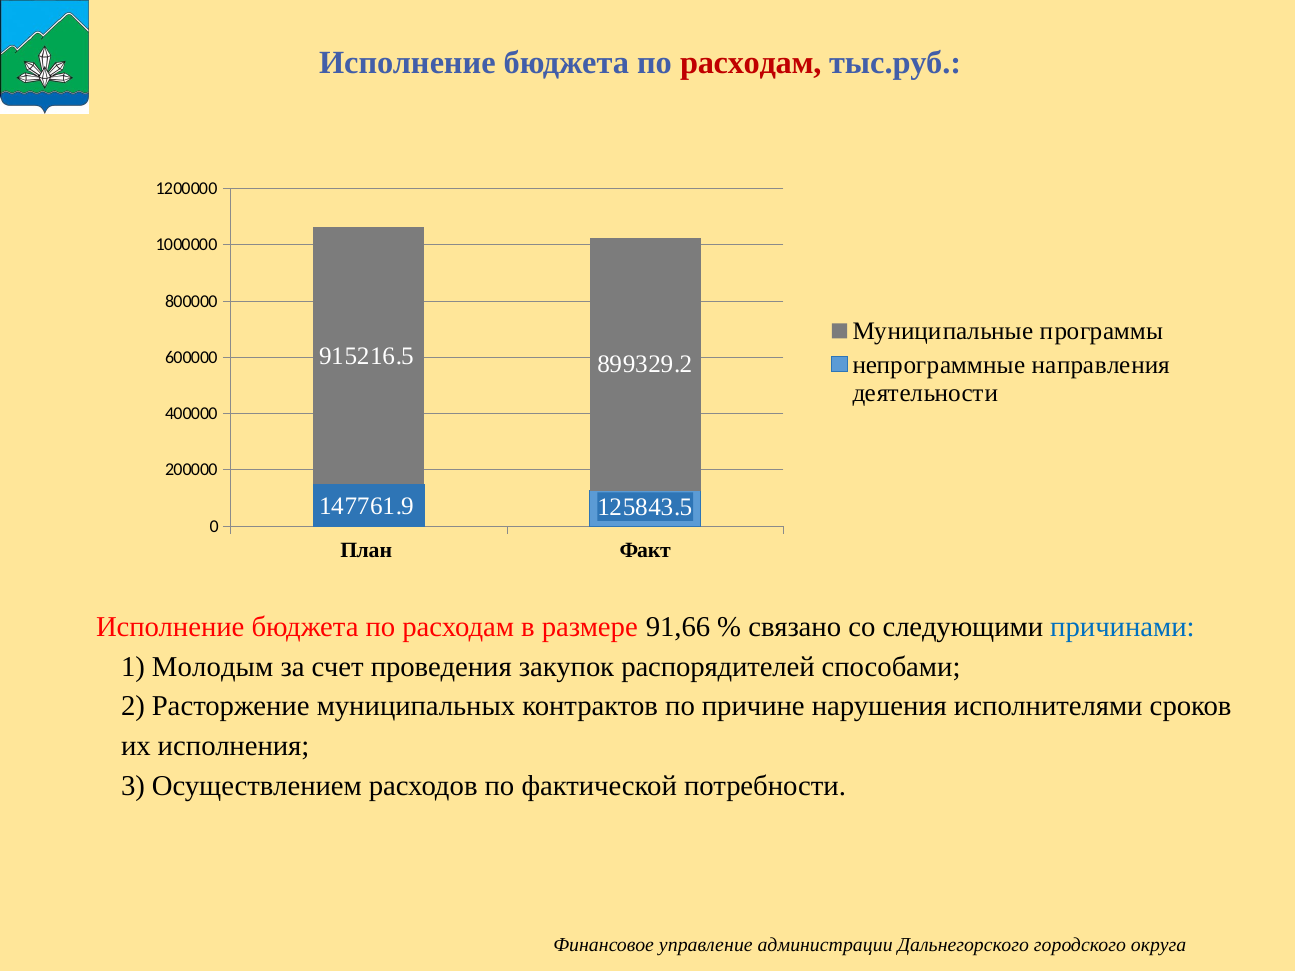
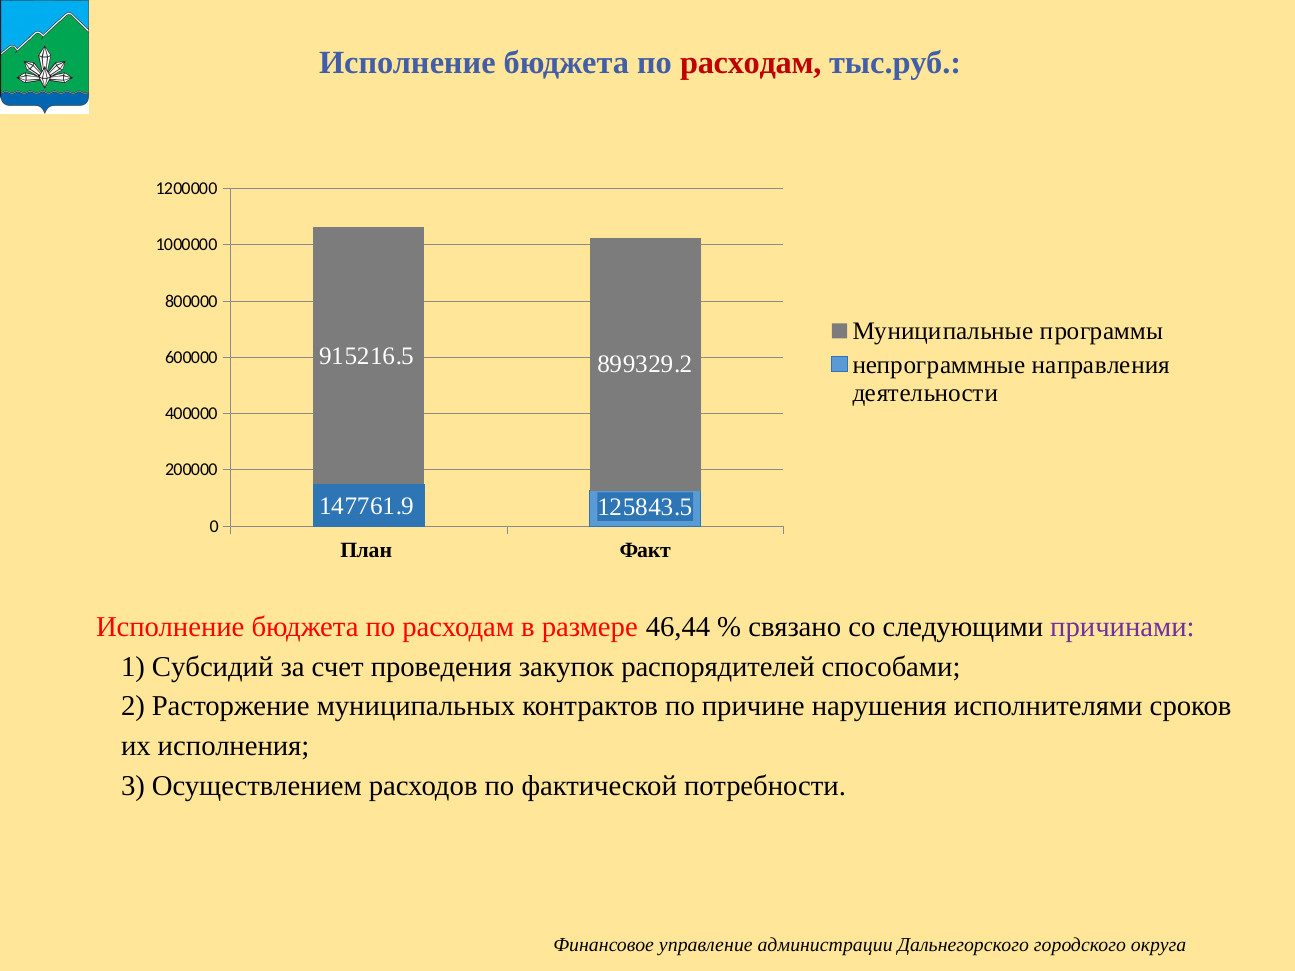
91,66: 91,66 -> 46,44 (678, 627)
причинами colour: blue -> purple (1122, 627)
Молодым: Молодым -> Субсидий (213, 667)
